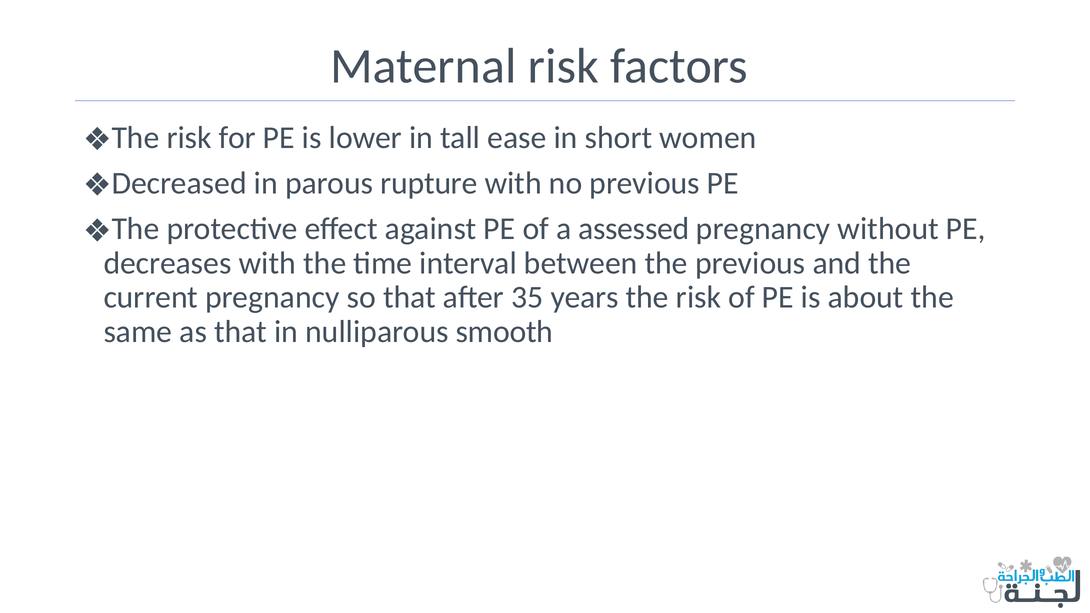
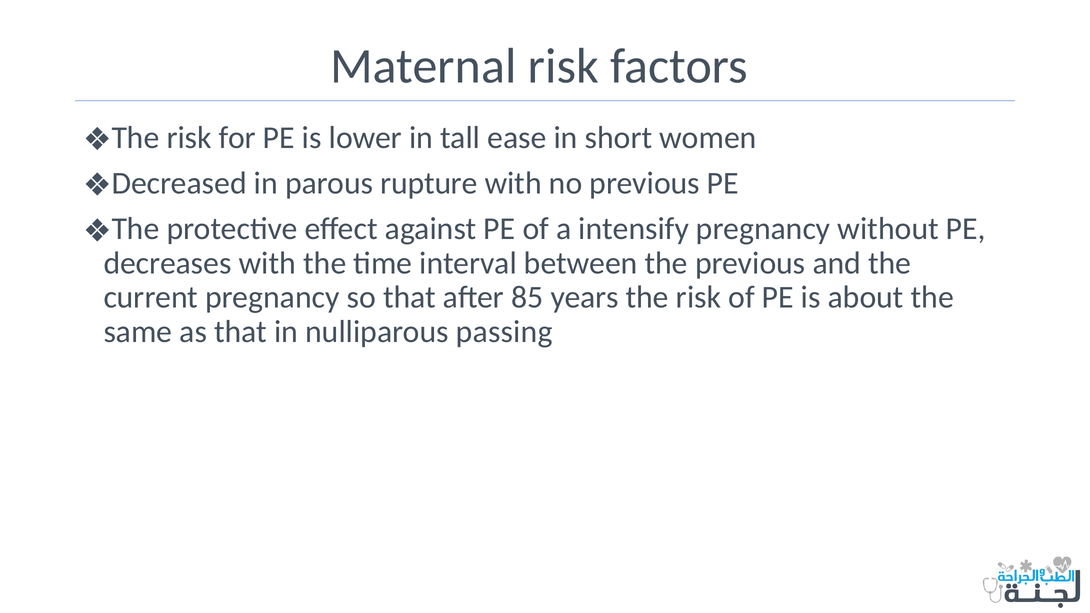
assessed: assessed -> intensify (634, 229)
35: 35 -> 85 (527, 298)
smooth: smooth -> passing (504, 332)
